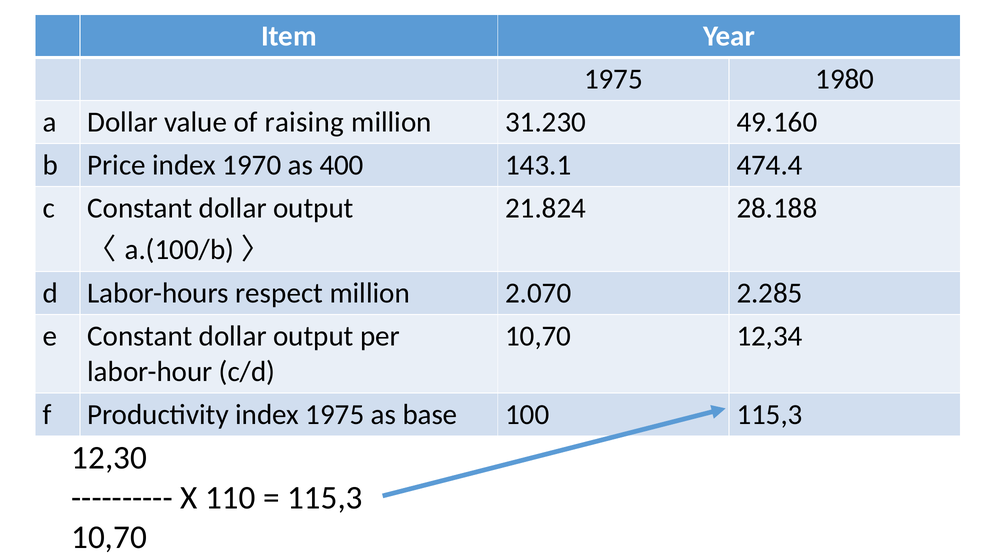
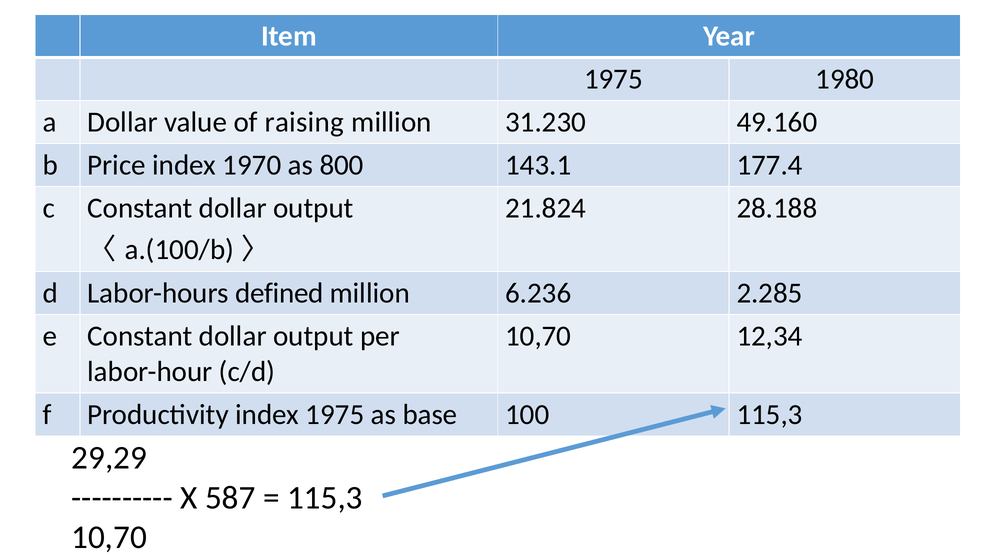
400: 400 -> 800 (342, 165)
474.4: 474.4 -> 177.4 (770, 165)
respect: respect -> defined (279, 293)
2.070: 2.070 -> 6.236 (538, 293)
12,30: 12,30 -> 29,29 (109, 458)
110: 110 -> 587 (230, 498)
